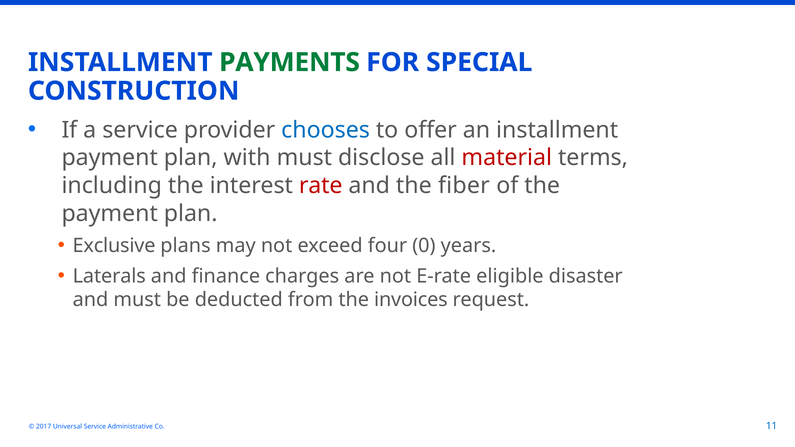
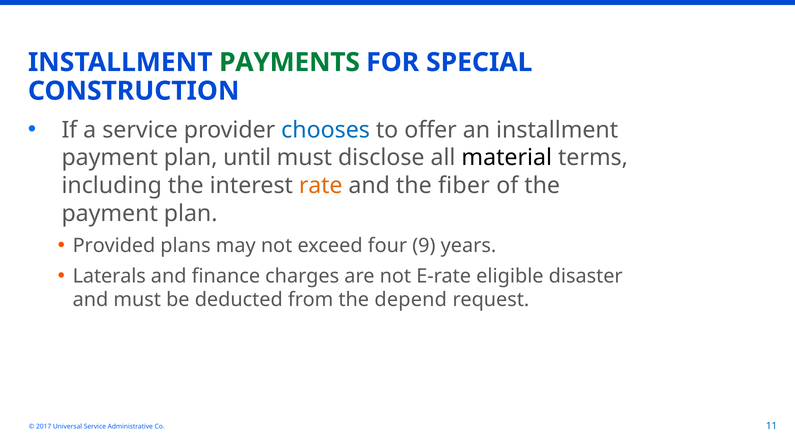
with: with -> until (247, 158)
material colour: red -> black (507, 158)
rate colour: red -> orange (321, 186)
Exclusive: Exclusive -> Provided (114, 246)
0: 0 -> 9 (424, 246)
invoices: invoices -> depend (411, 300)
